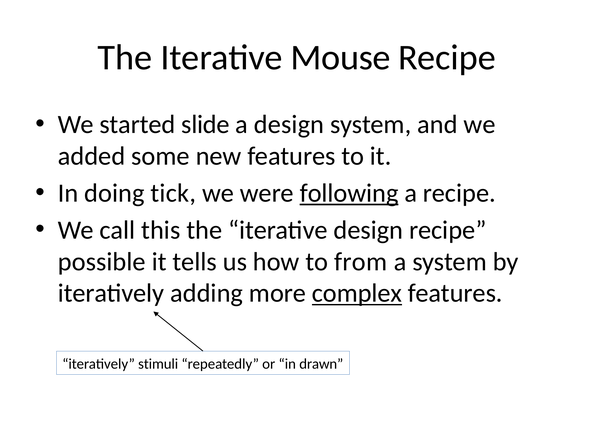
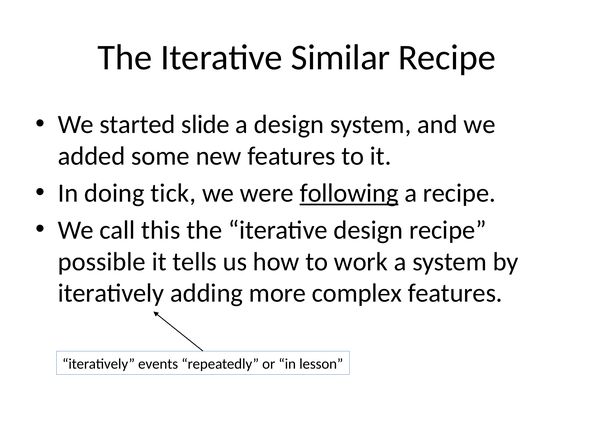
Mouse: Mouse -> Similar (341, 58)
from: from -> work (361, 262)
complex underline: present -> none (357, 294)
stimuli: stimuli -> events (158, 364)
drawn: drawn -> lesson (321, 364)
